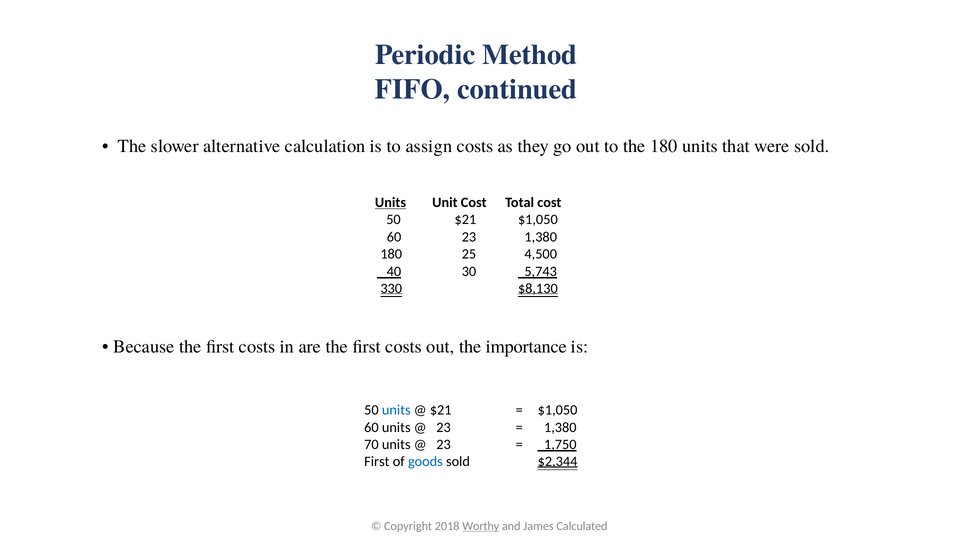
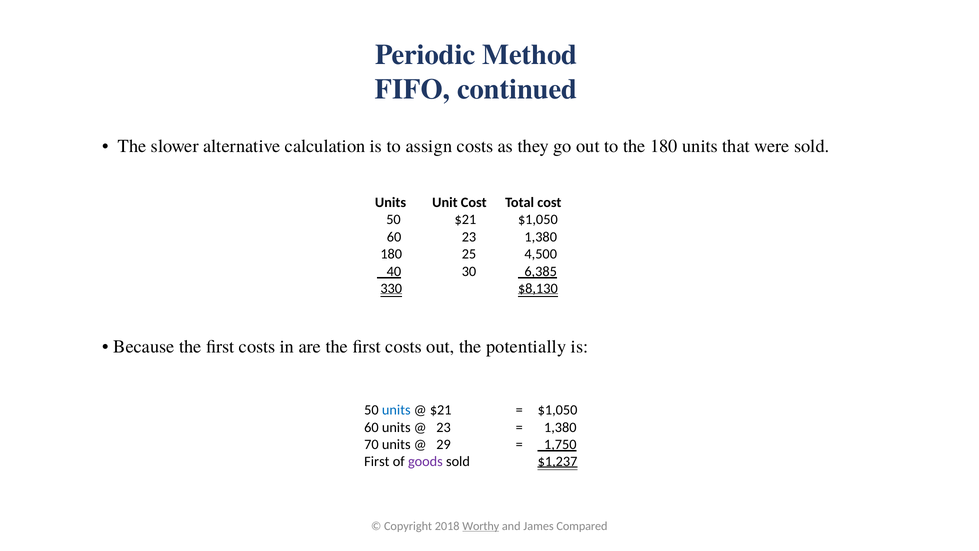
Units underline: present -> none (391, 202)
5,743: 5,743 -> 6,385 (541, 271)
importance: importance -> potentially (526, 347)
23: 23 -> 29 (444, 444)
goods colour: blue -> purple (425, 461)
$2,344: $2,344 -> $1,237 (558, 461)
Calculated: Calculated -> Compared (582, 526)
